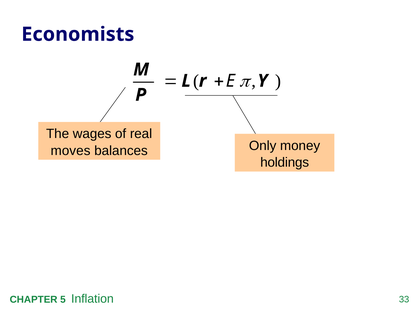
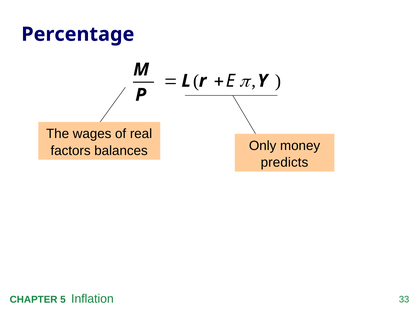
Economists: Economists -> Percentage (78, 34)
moves: moves -> factors (71, 150)
holdings: holdings -> predicts (285, 162)
